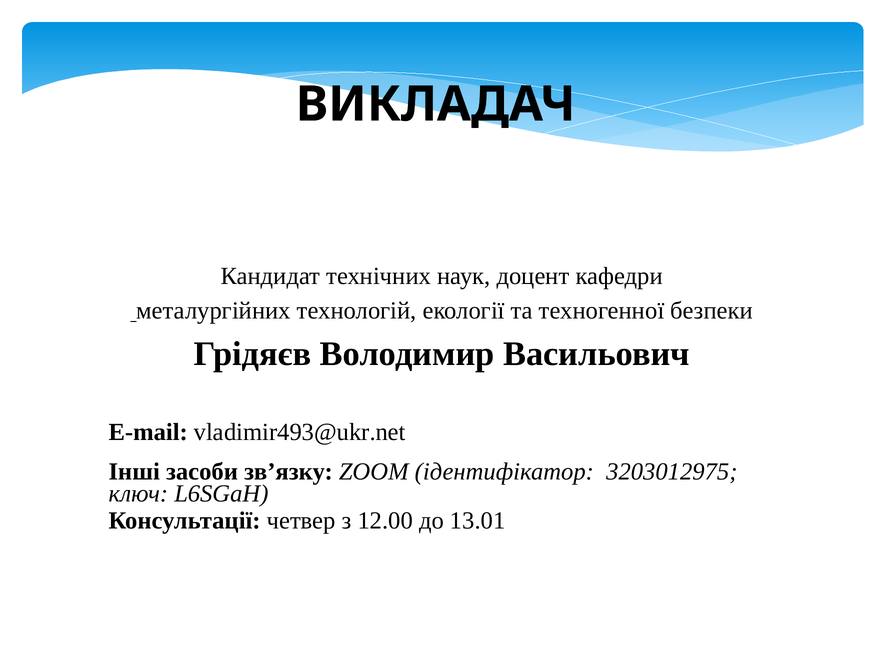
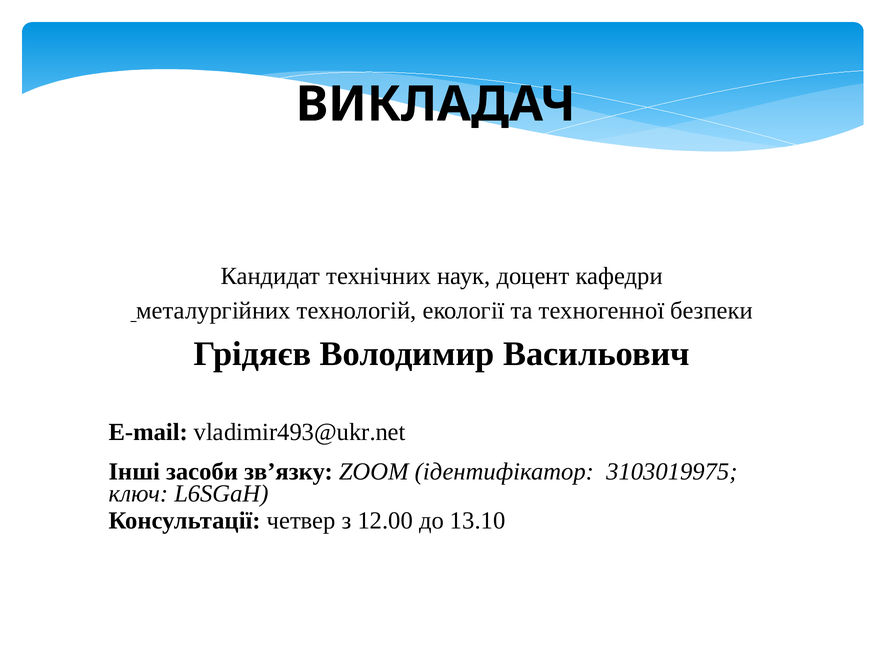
3203012975: 3203012975 -> 3103019975 (672, 471)
13.01: 13.01 -> 13.10 (478, 521)
